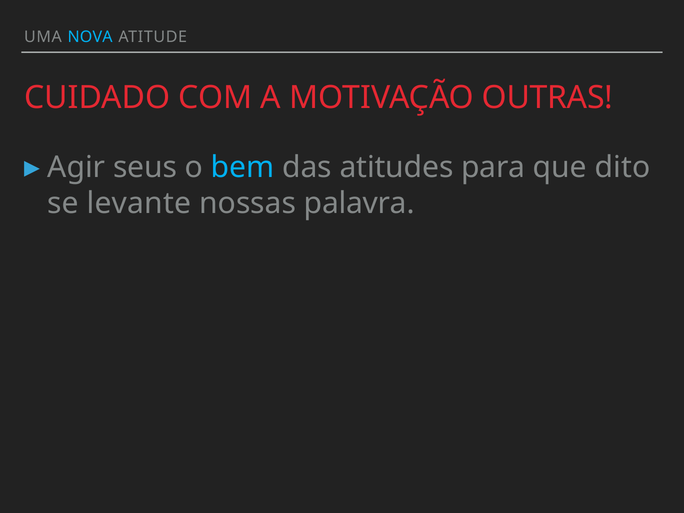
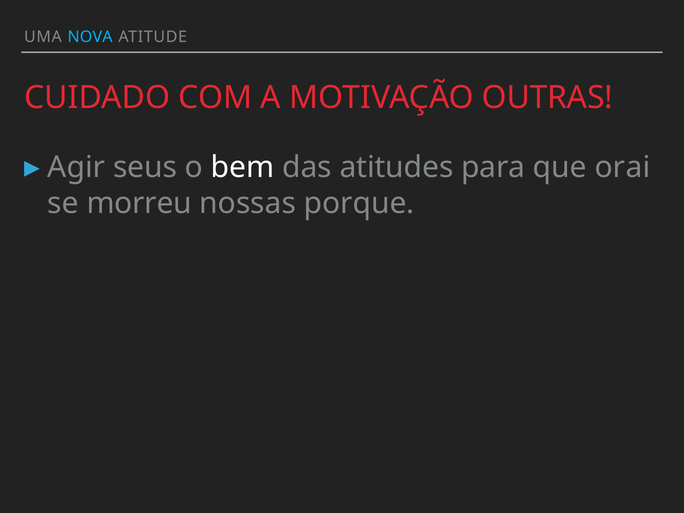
bem colour: light blue -> white (243, 167)
dito: dito -> orai (622, 167)
levante: levante -> morreu (139, 203)
palavra: palavra -> porque (359, 203)
